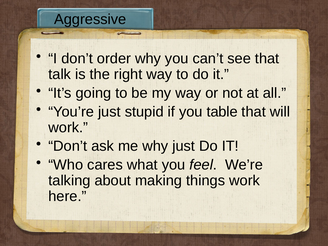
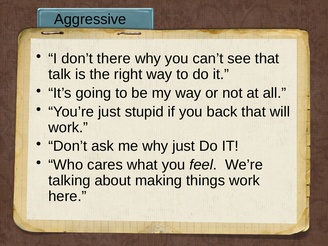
order: order -> there (114, 59)
table: table -> back (222, 112)
